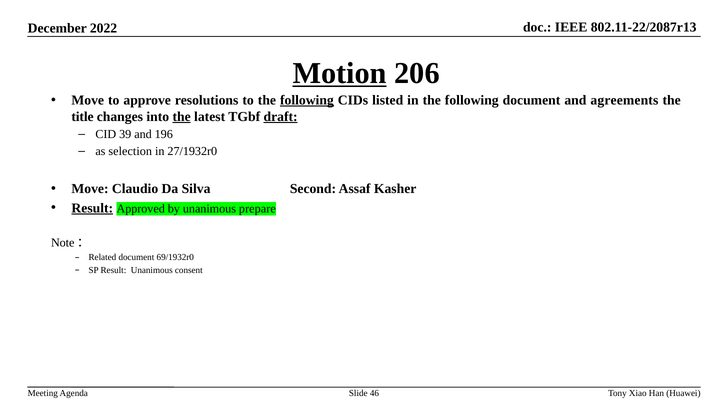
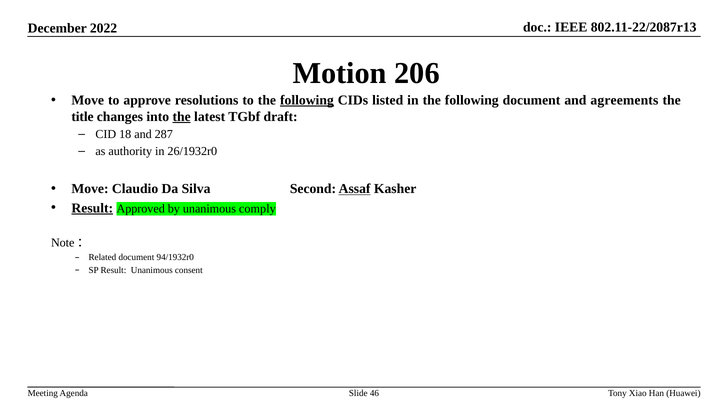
Motion underline: present -> none (340, 73)
draft underline: present -> none (281, 117)
39: 39 -> 18 (125, 134)
196: 196 -> 287 (164, 134)
selection: selection -> authority (130, 151)
27/1932r0: 27/1932r0 -> 26/1932r0 (192, 151)
Assaf underline: none -> present (355, 189)
prepare: prepare -> comply (257, 208)
69/1932r0: 69/1932r0 -> 94/1932r0 (175, 257)
